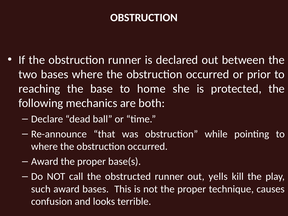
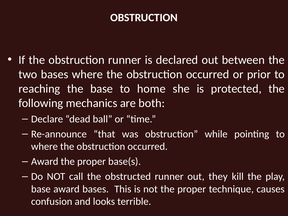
yells: yells -> they (218, 177)
such: such -> base (41, 189)
